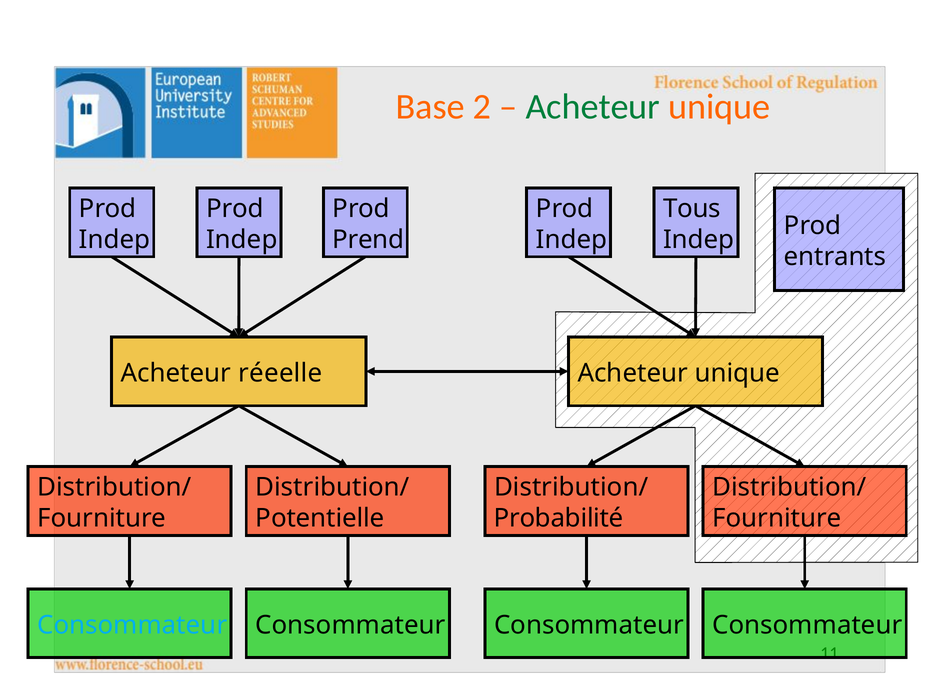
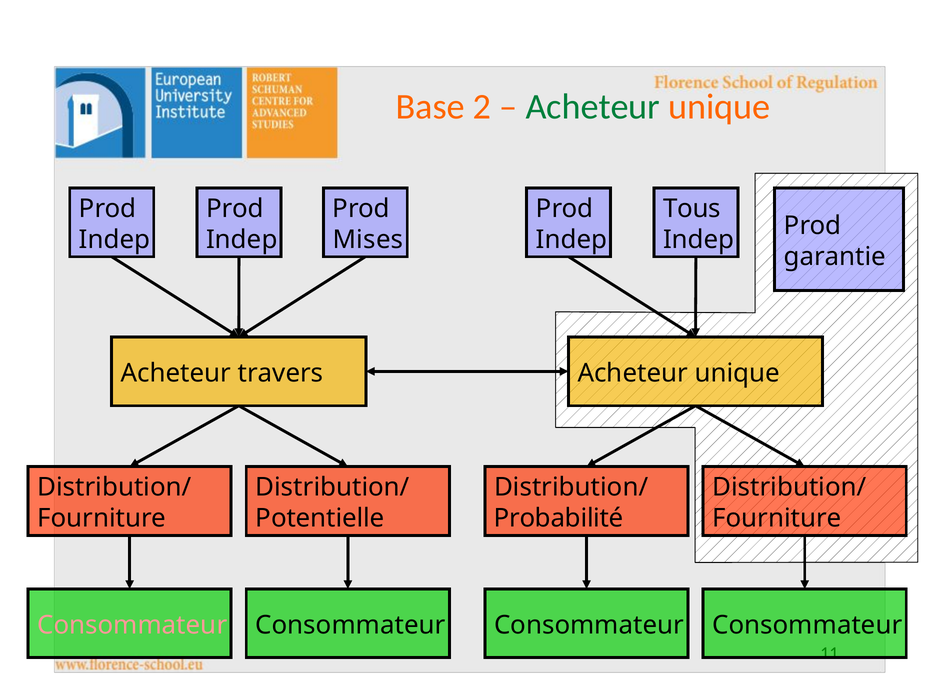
Prend: Prend -> Mises (368, 240)
entrants: entrants -> garantie (835, 257)
réeelle: réeelle -> travers (281, 373)
Consommateur colour: light blue -> pink (132, 625)
